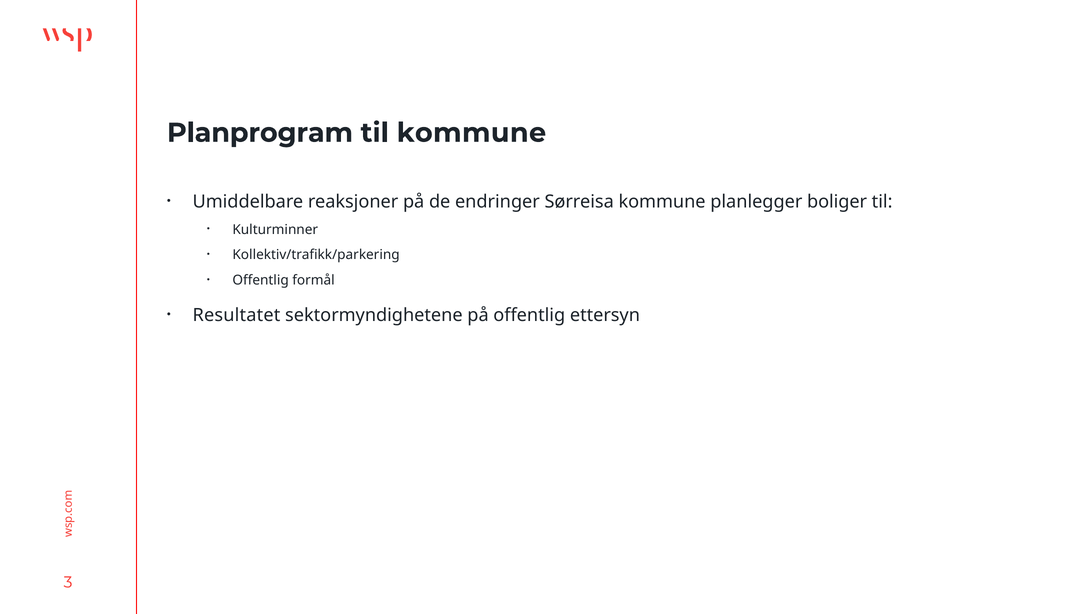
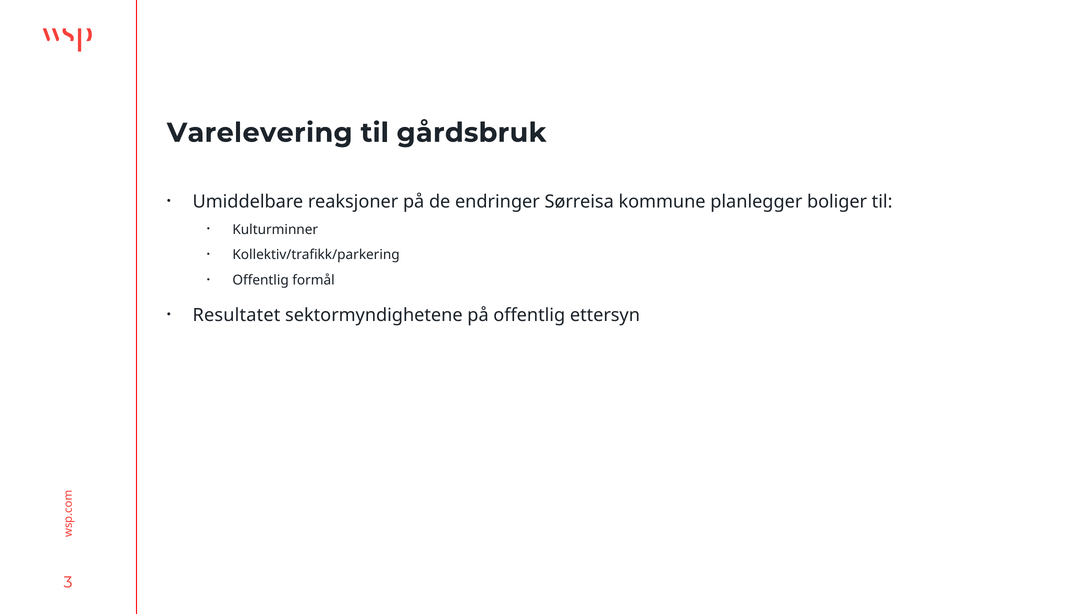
Planprogram: Planprogram -> Varelevering (260, 133)
til kommune: kommune -> gårdsbruk (471, 133)
